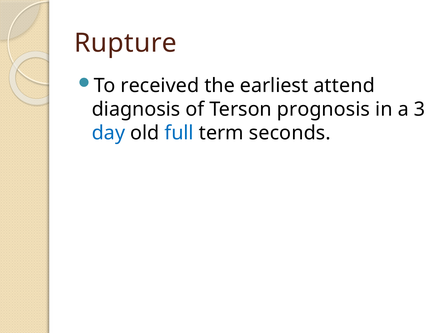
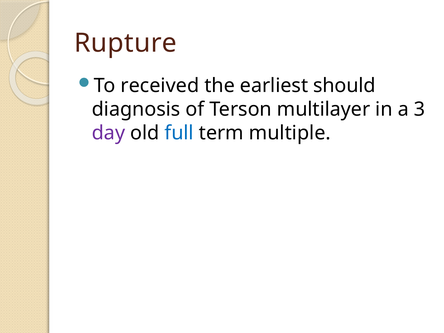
attend: attend -> should (344, 86)
prognosis: prognosis -> multilayer (324, 109)
day colour: blue -> purple (108, 133)
seconds: seconds -> multiple (290, 133)
